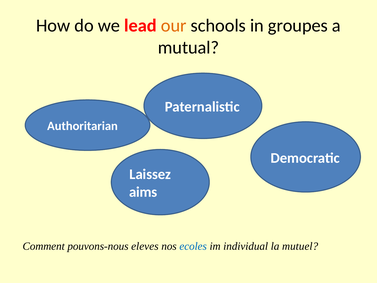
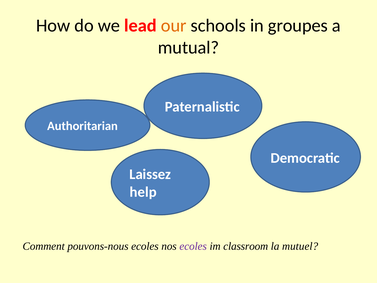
aims: aims -> help (143, 192)
pouvons-nous eleves: eleves -> ecoles (145, 246)
ecoles colour: blue -> purple (193, 246)
individual: individual -> classroom (246, 246)
